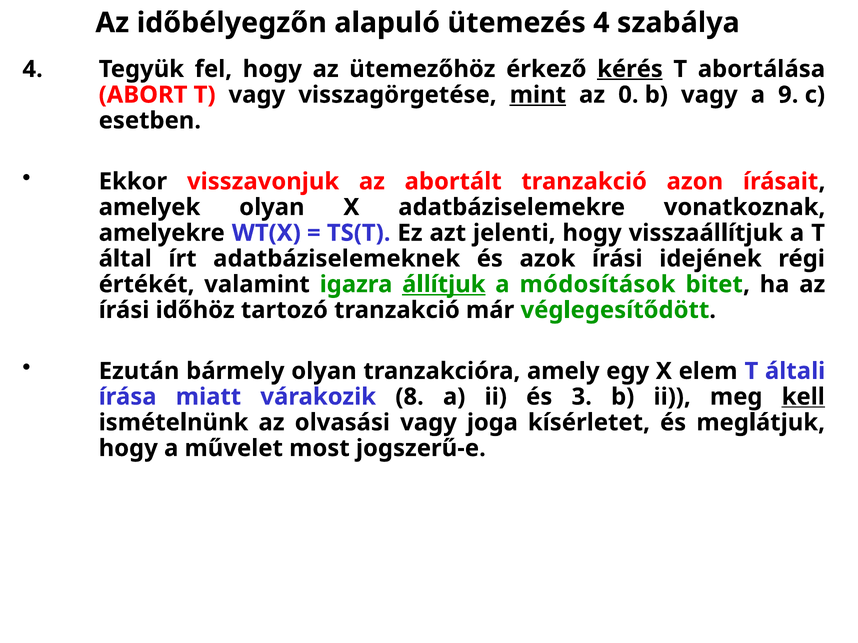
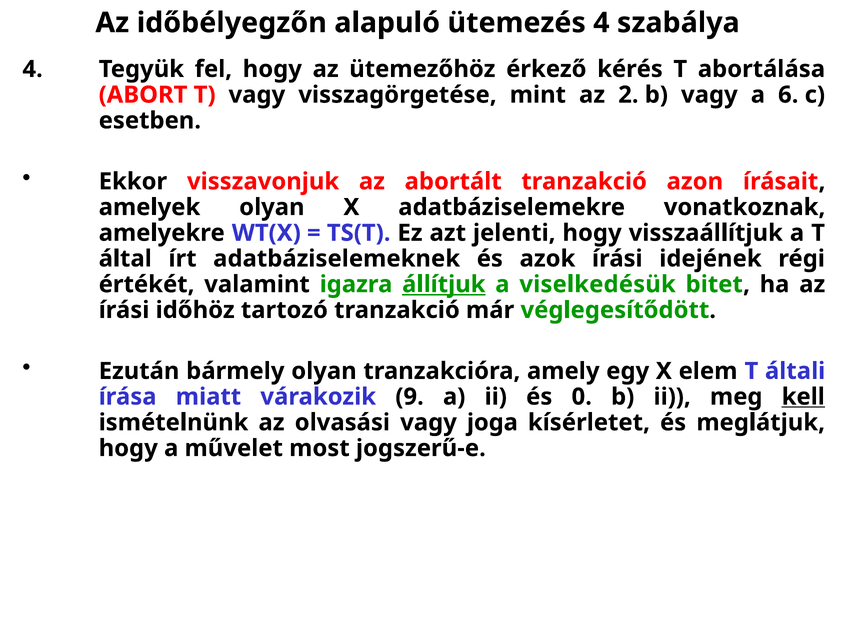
kérés underline: present -> none (630, 69)
mint underline: present -> none (538, 95)
0: 0 -> 2 (628, 95)
9: 9 -> 6 (788, 95)
módosítások: módosítások -> viselkedésük (598, 285)
8: 8 -> 9 (410, 397)
3: 3 -> 0 (582, 397)
